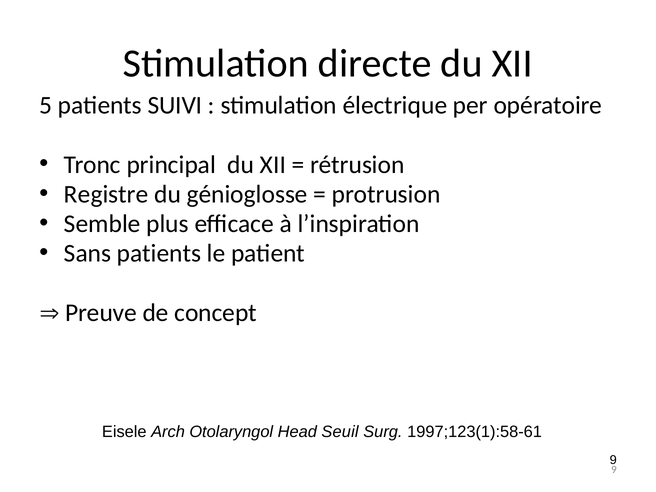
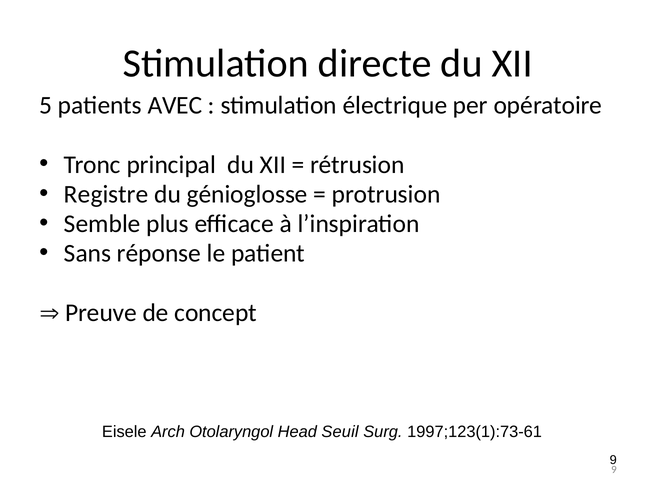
SUIVI: SUIVI -> AVEC (175, 105)
Sans patients: patients -> réponse (159, 254)
1997;123(1):58-61: 1997;123(1):58-61 -> 1997;123(1):73-61 (475, 432)
